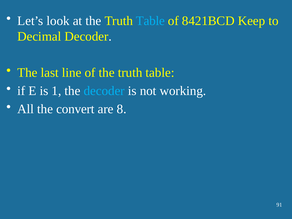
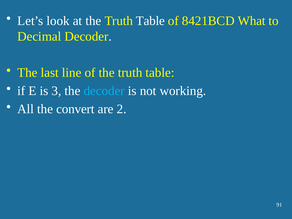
Table colour: light blue -> white (150, 21)
Keep: Keep -> What (252, 21)
1: 1 -> 3 (56, 91)
8: 8 -> 2 (122, 109)
